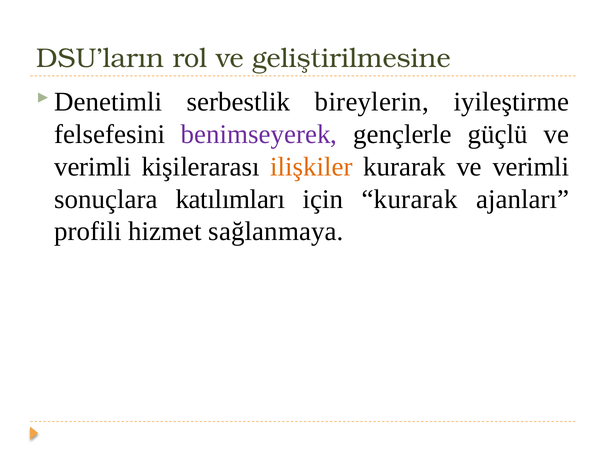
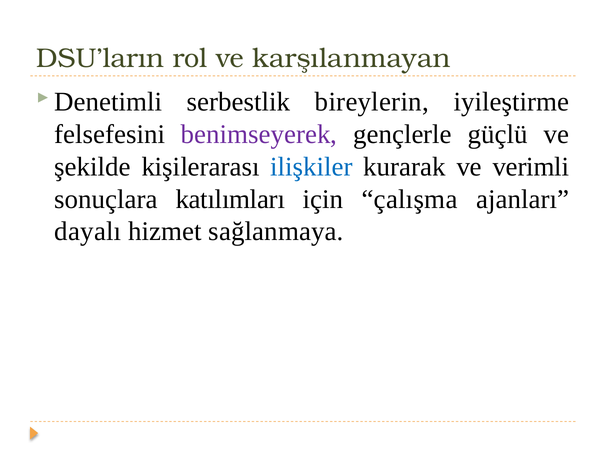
geliştirilmesine: geliştirilmesine -> karşılanmayan (351, 58)
verimli: verimli -> şekilde (93, 167)
ilişkiler colour: orange -> blue (312, 167)
için kurarak: kurarak -> çalışma (410, 199)
profili: profili -> dayalı (88, 231)
